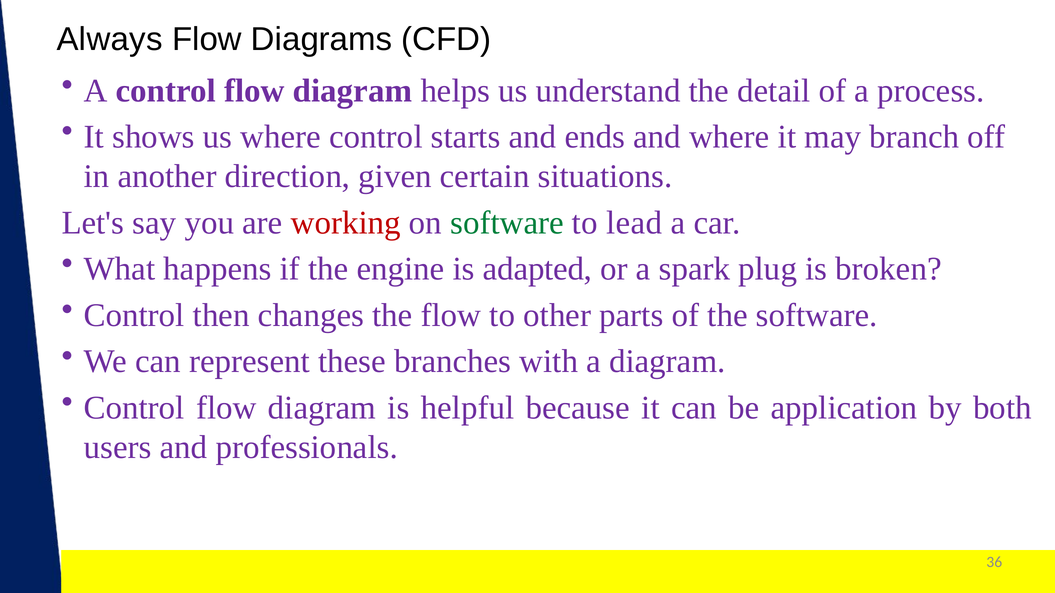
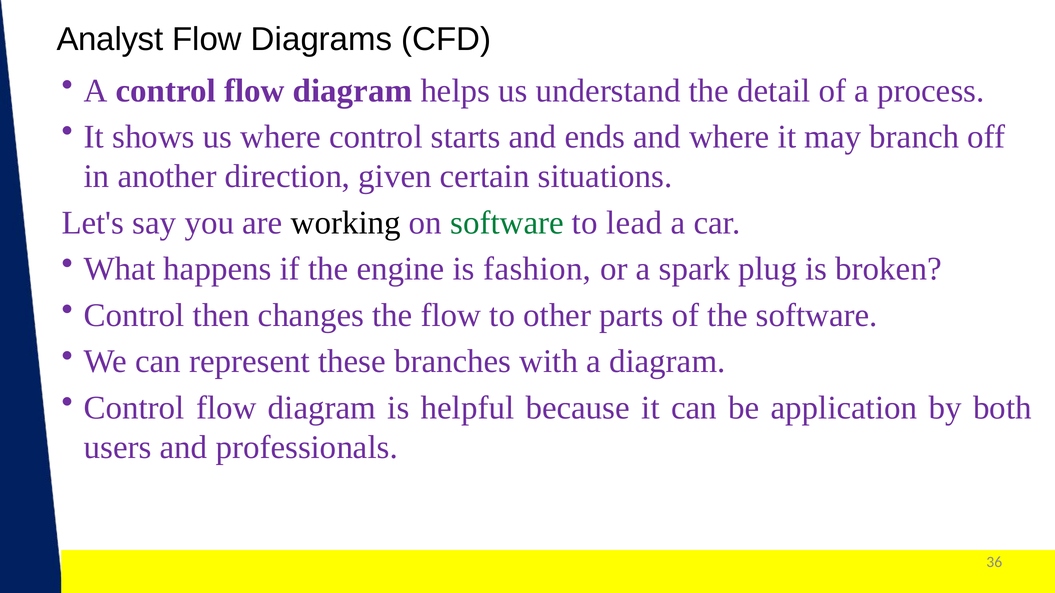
Always: Always -> Analyst (110, 40)
working colour: red -> black (346, 223)
adapted: adapted -> fashion (537, 269)
